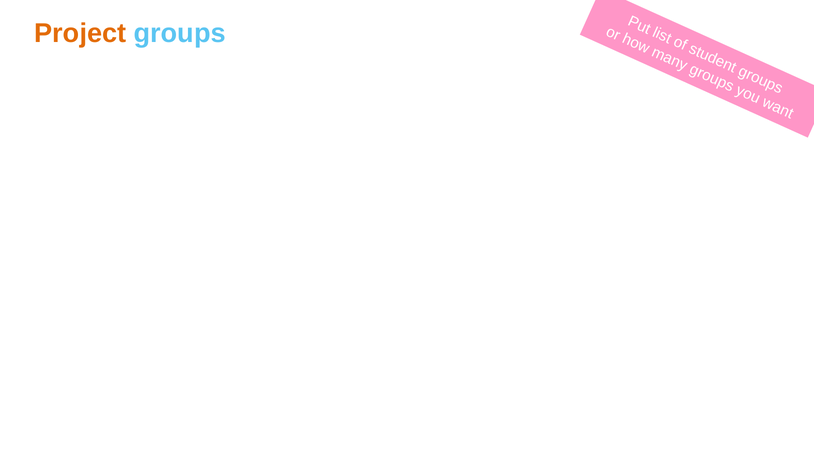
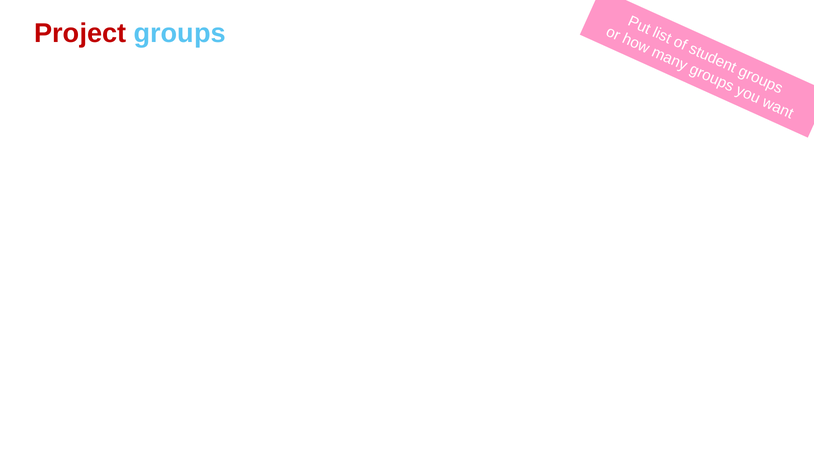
Project colour: orange -> red (80, 33)
